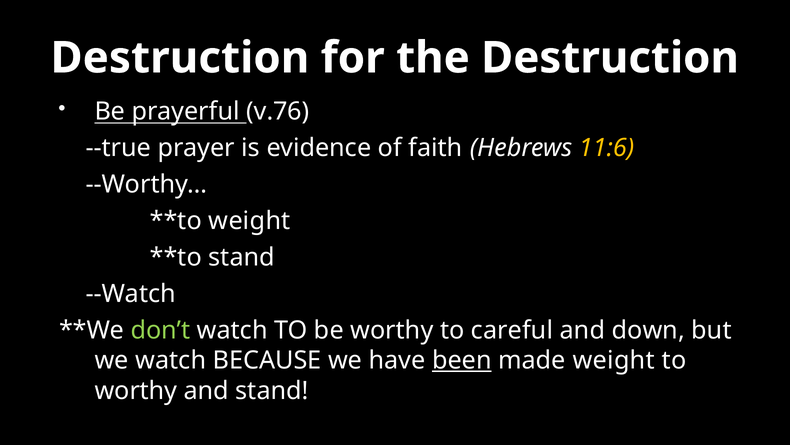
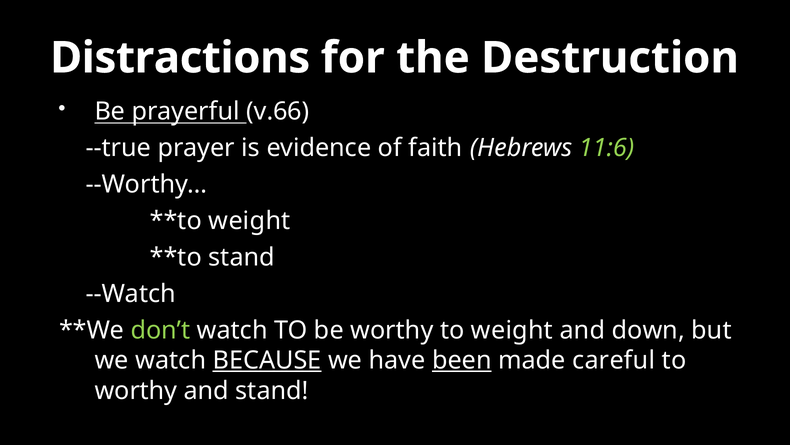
Destruction: Destruction -> Distractions (180, 58)
v.76: v.76 -> v.66 (278, 111)
11:6 colour: yellow -> light green (606, 148)
to careful: careful -> weight (512, 330)
BECAUSE underline: none -> present (267, 360)
made weight: weight -> careful (614, 360)
